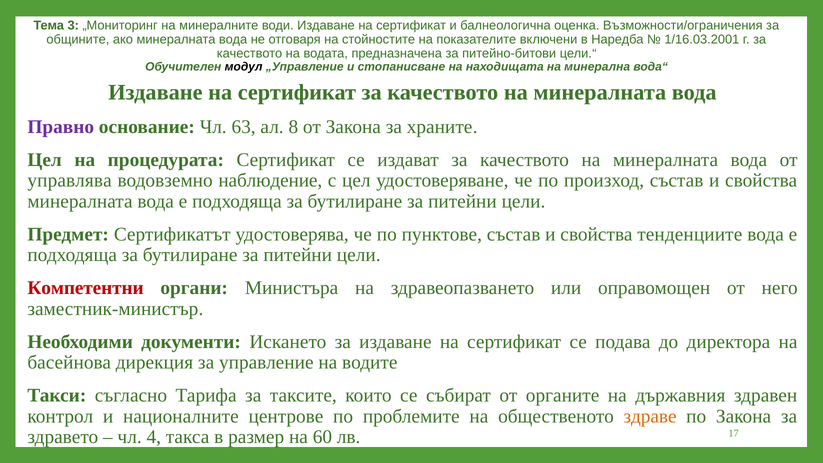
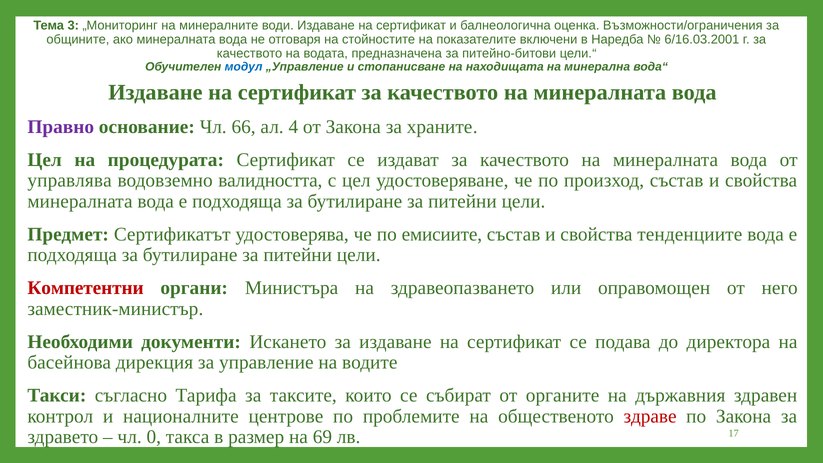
1/16.03.2001: 1/16.03.2001 -> 6/16.03.2001 (702, 39)
модул colour: black -> blue (244, 67)
63: 63 -> 66 (244, 127)
8: 8 -> 4 (293, 127)
наблюдение: наблюдение -> валидността (270, 181)
пунктове: пунктове -> емисиите (442, 234)
здраве colour: orange -> red (650, 416)
4: 4 -> 0 (154, 437)
60: 60 -> 69 (322, 437)
